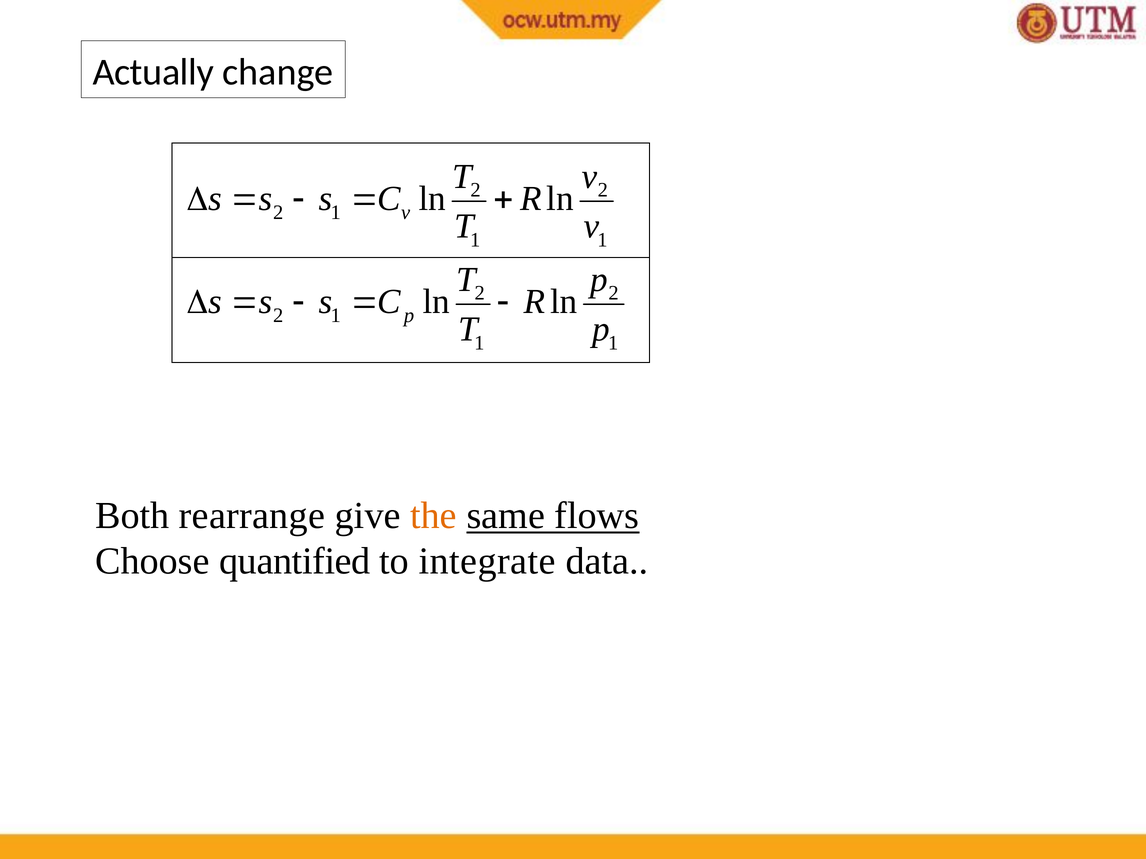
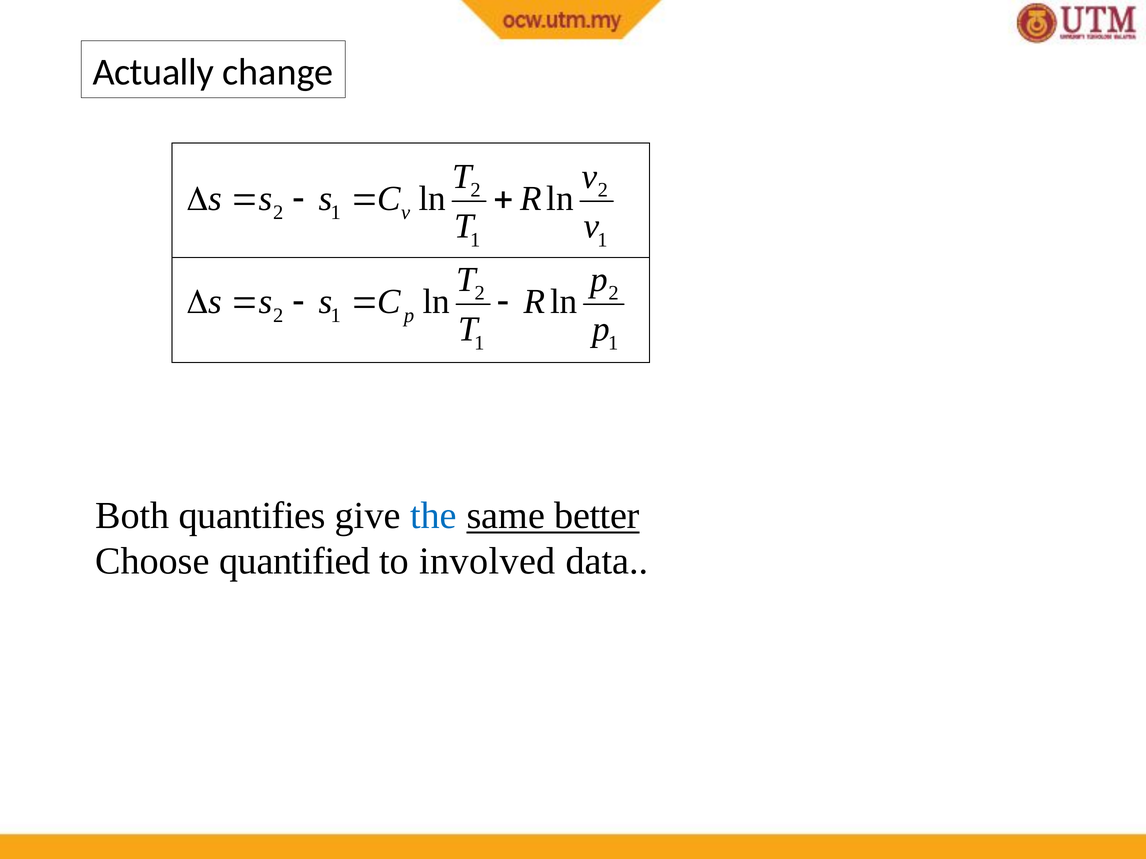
rearrange: rearrange -> quantifies (252, 516)
the colour: orange -> blue (433, 516)
flows: flows -> better (597, 516)
integrate: integrate -> involved (487, 562)
